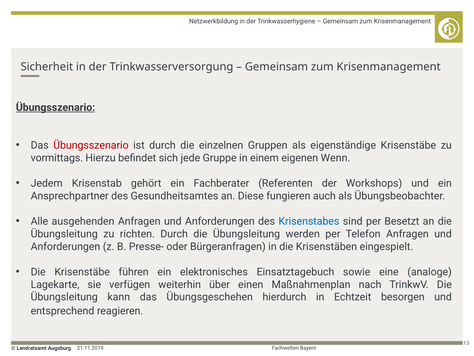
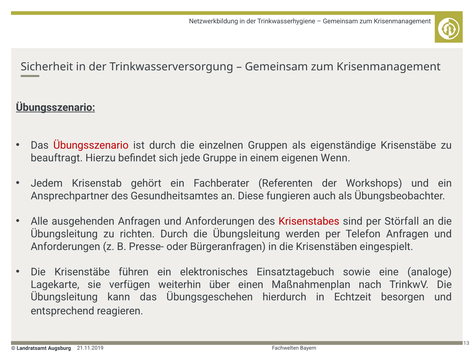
vormittags: vormittags -> beauftragt (57, 158)
Krisenstabes colour: blue -> red (309, 221)
Besetzt: Besetzt -> Störfall (402, 221)
